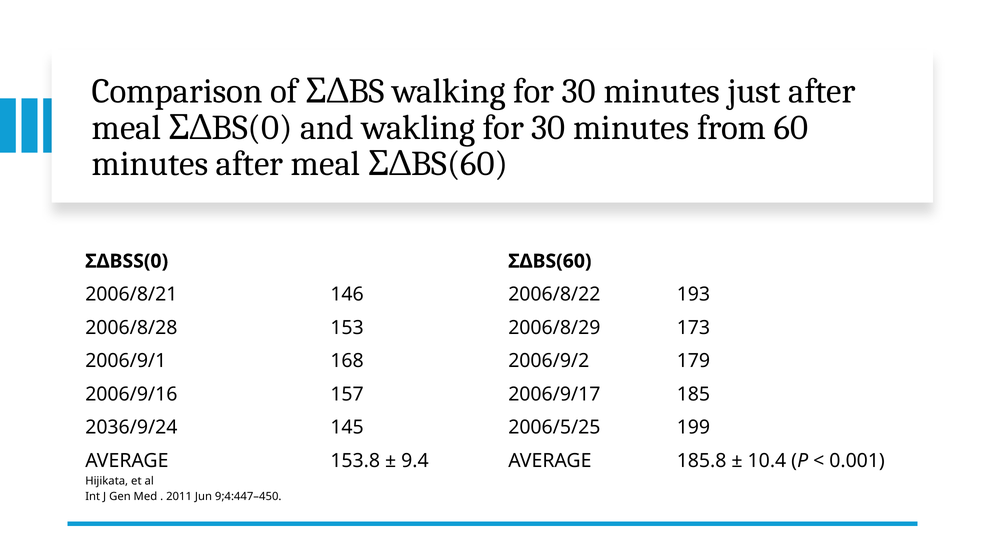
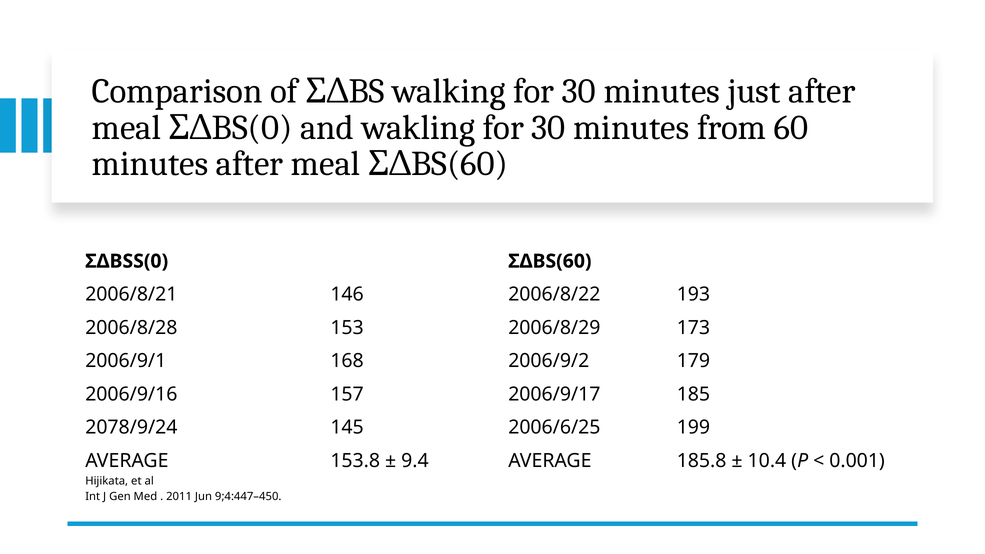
2036/9/24: 2036/9/24 -> 2078/9/24 (131, 427)
2006/5/25: 2006/5/25 -> 2006/6/25 (554, 427)
